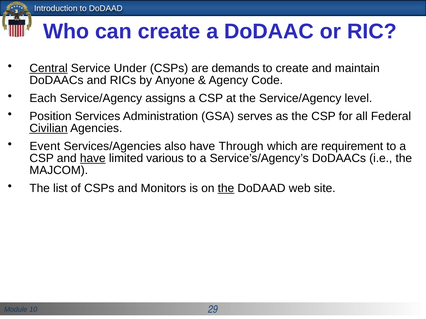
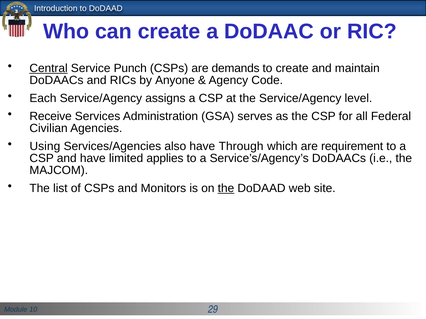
Under: Under -> Punch (130, 68)
Position: Position -> Receive (51, 116)
Civilian underline: present -> none (49, 128)
Event: Event -> Using (45, 146)
have underline: present -> none (93, 158)
various: various -> applies (165, 158)
